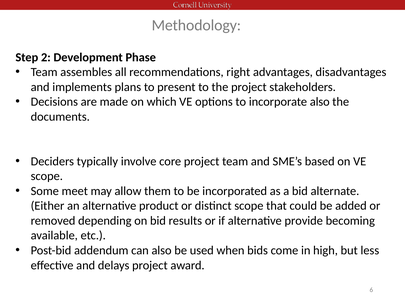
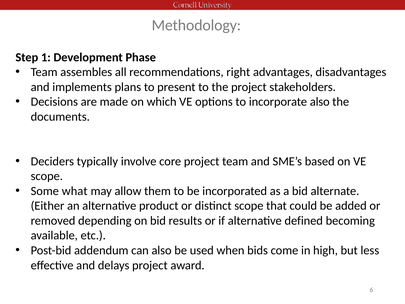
2: 2 -> 1 (46, 57)
meet: meet -> what (75, 191)
provide: provide -> defined (304, 221)
